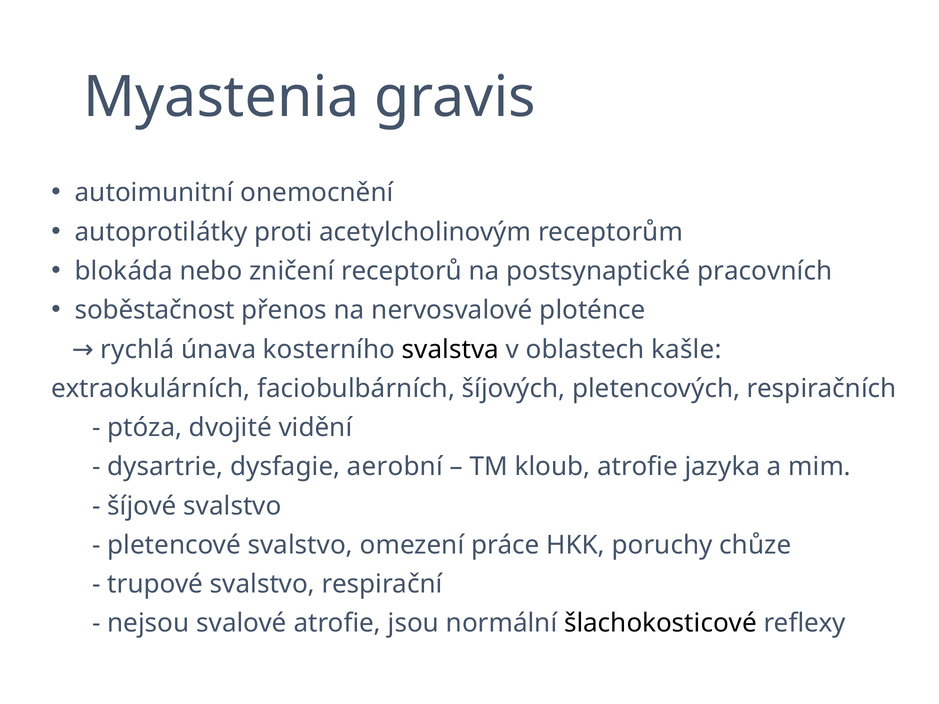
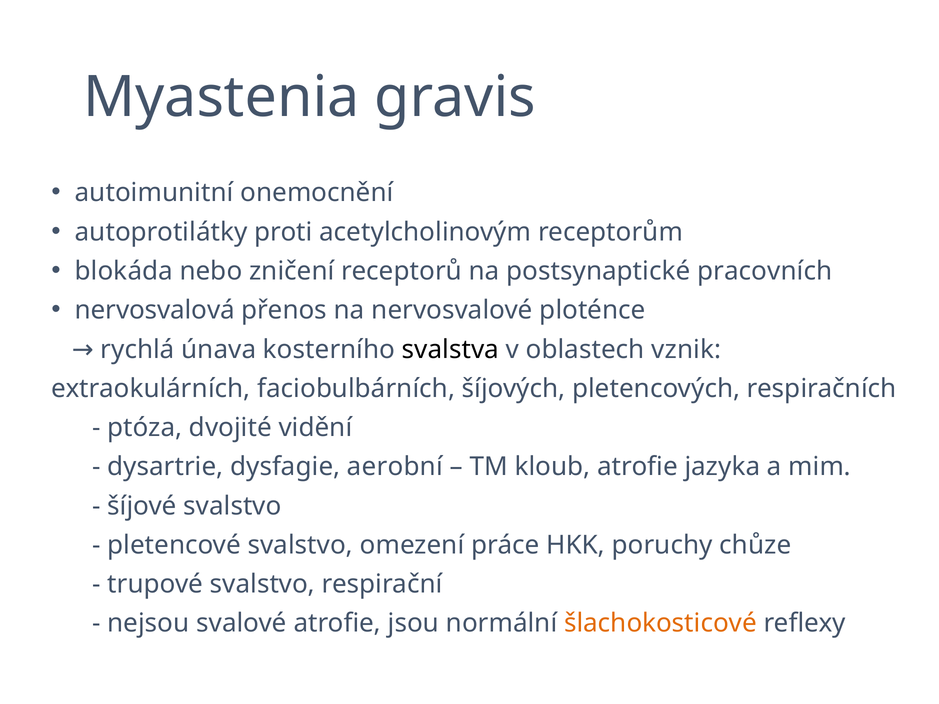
soběstačnost: soběstačnost -> nervosvalová (155, 310)
kašle: kašle -> vznik (686, 350)
šlachokosticové colour: black -> orange (660, 624)
